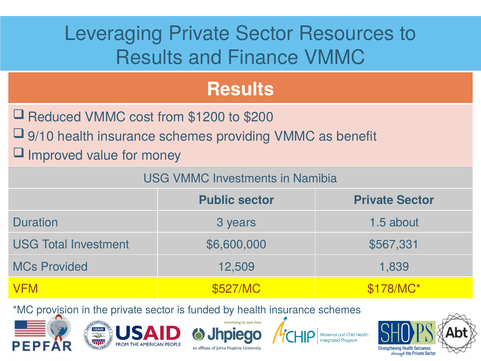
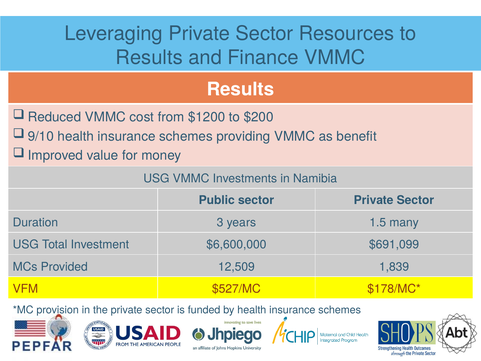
about: about -> many (404, 222)
$567,331: $567,331 -> $691,099 (394, 244)
